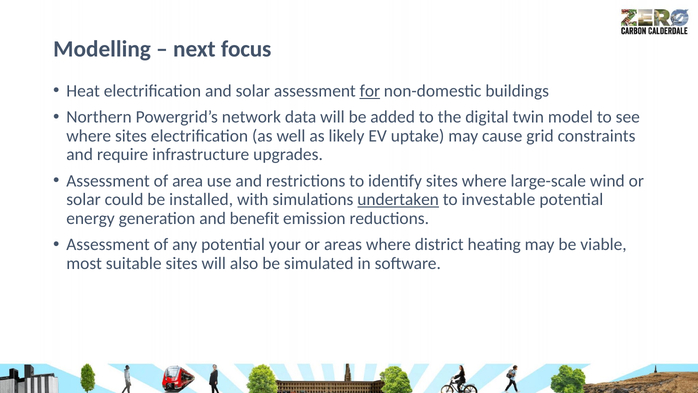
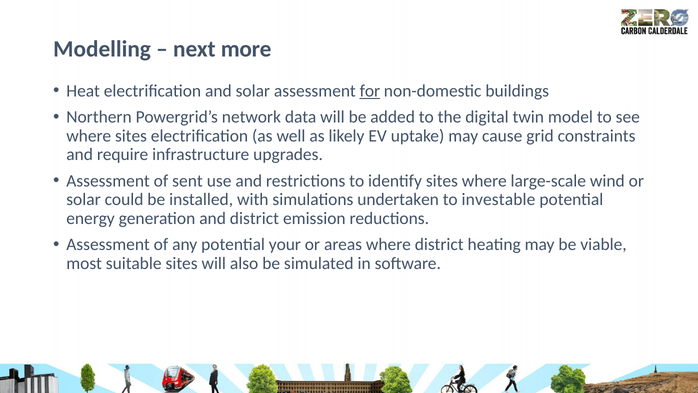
focus: focus -> more (246, 49)
area: area -> sent (187, 181)
undertaken underline: present -> none (398, 199)
and benefit: benefit -> district (254, 218)
